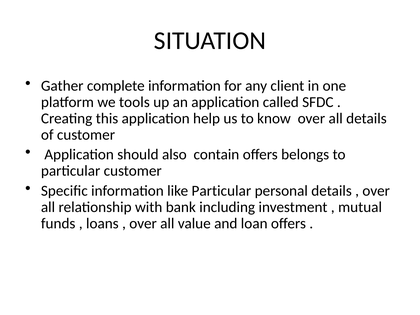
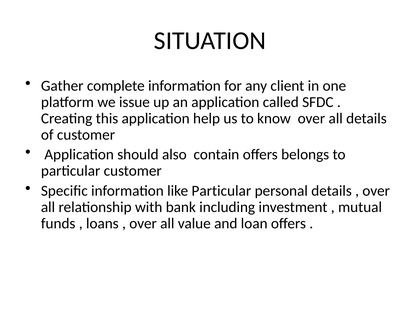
tools: tools -> issue (134, 102)
